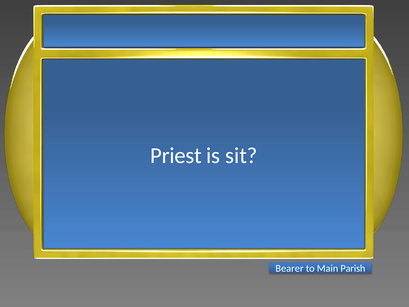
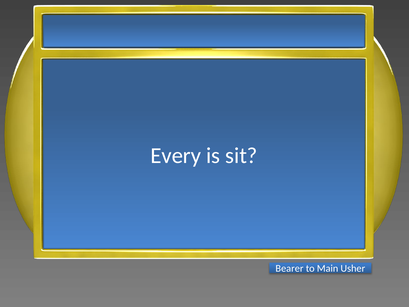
Priest: Priest -> Every (176, 156)
Parish: Parish -> Usher (353, 268)
